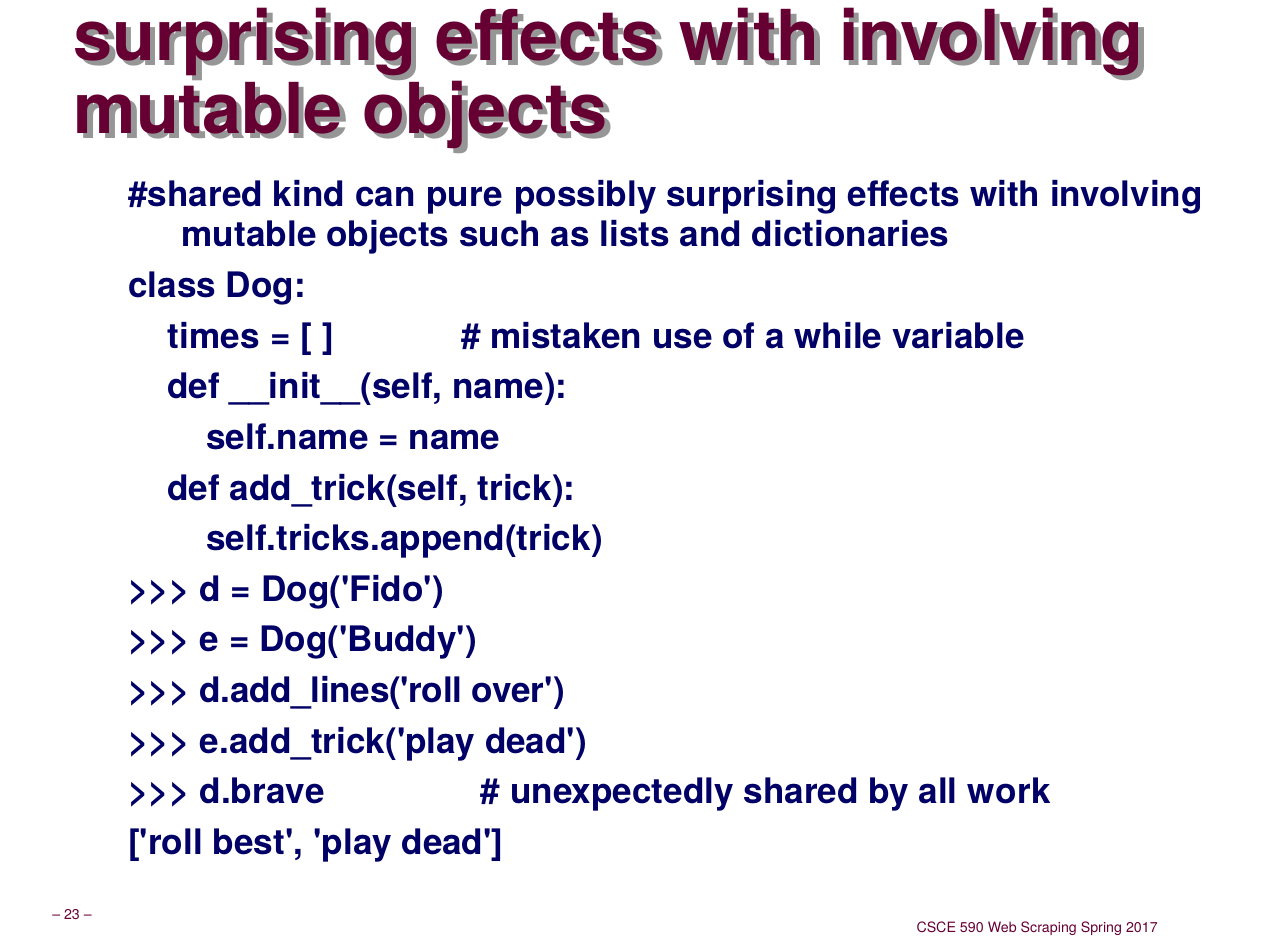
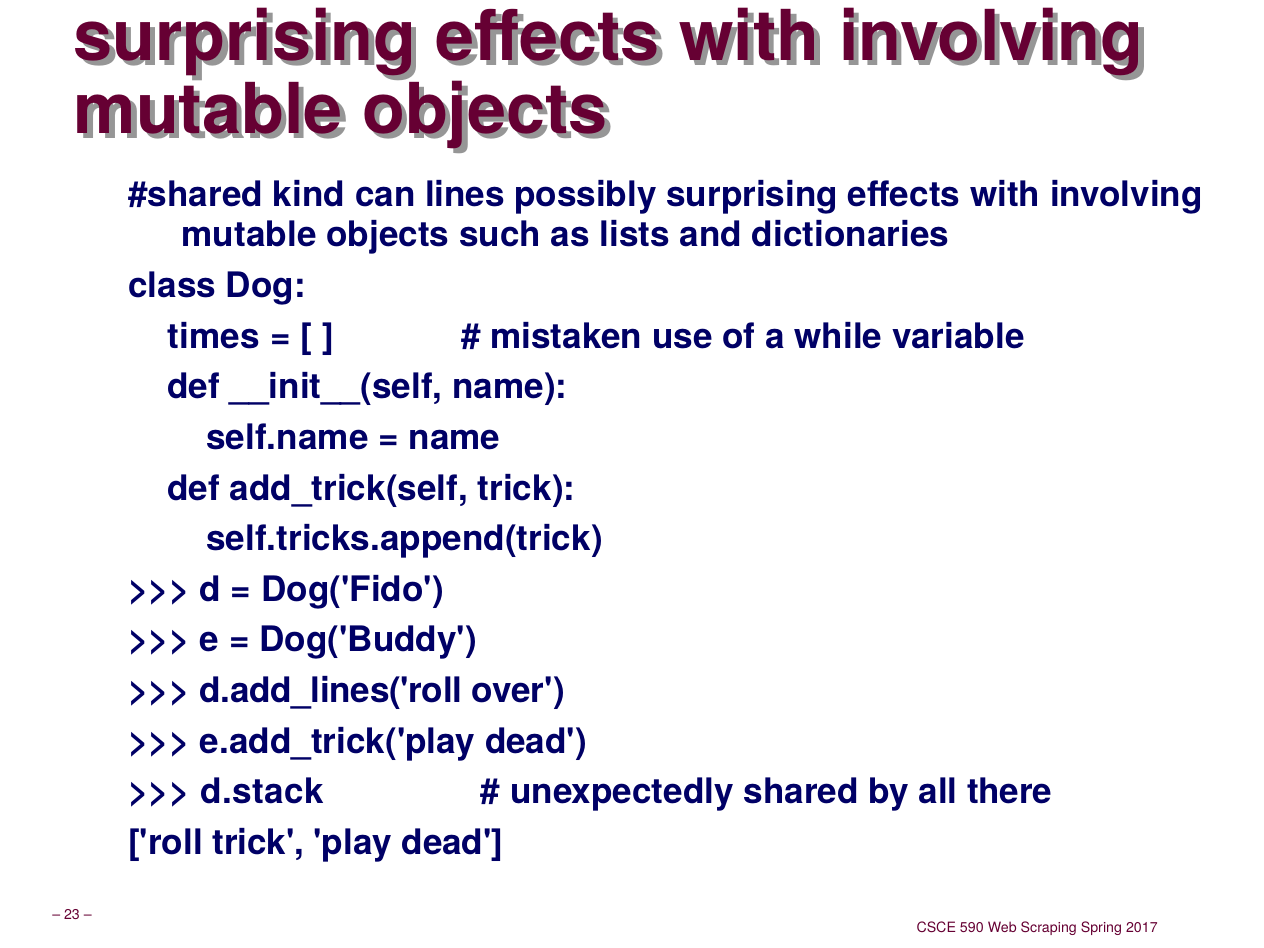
pure: pure -> lines (465, 195)
d.brave: d.brave -> d.stack (262, 792)
work: work -> there (1010, 792)
roll best: best -> trick (258, 843)
